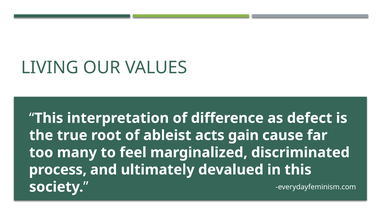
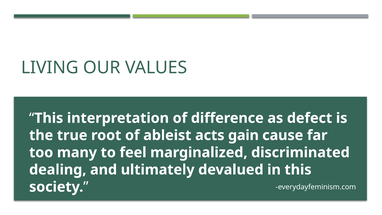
process: process -> dealing (58, 170)
